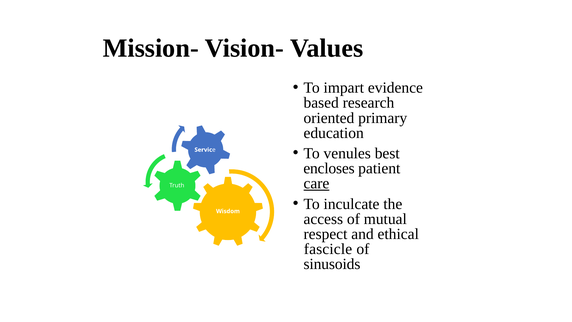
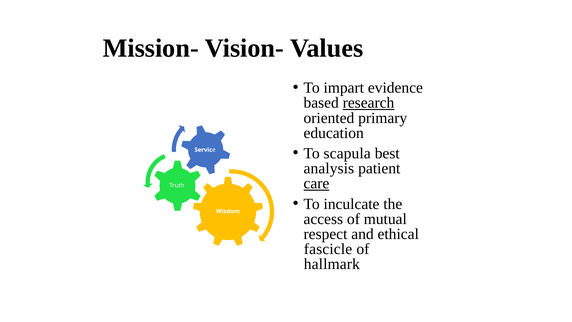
research underline: none -> present (368, 103)
venules: venules -> scapula (347, 153)
encloses: encloses -> analysis (329, 168)
sinusoids: sinusoids -> hallmark (332, 264)
